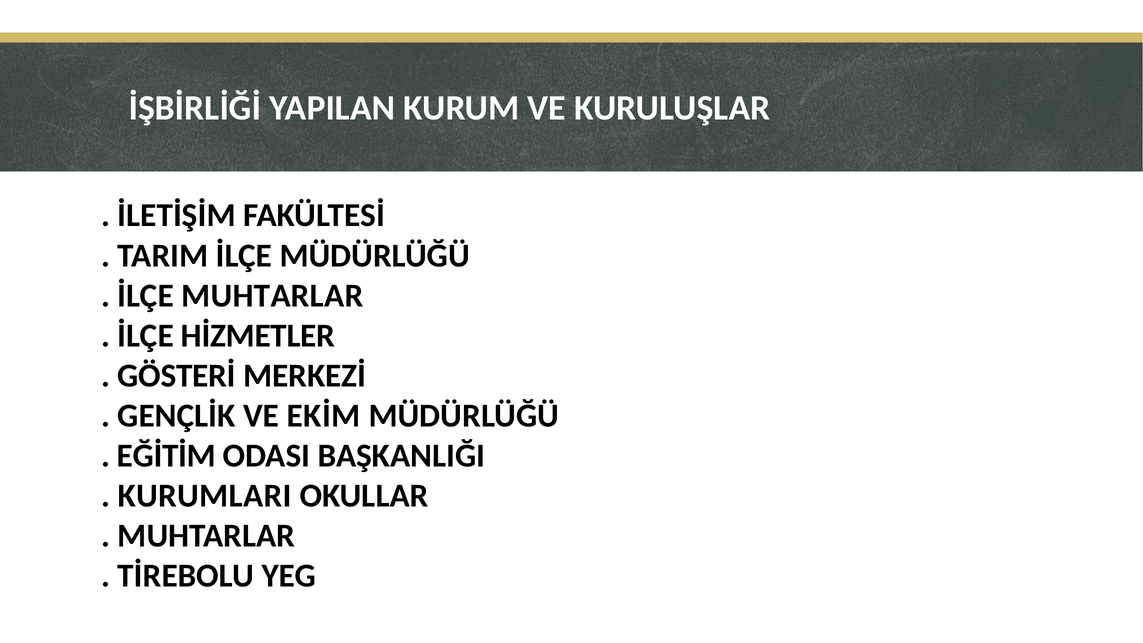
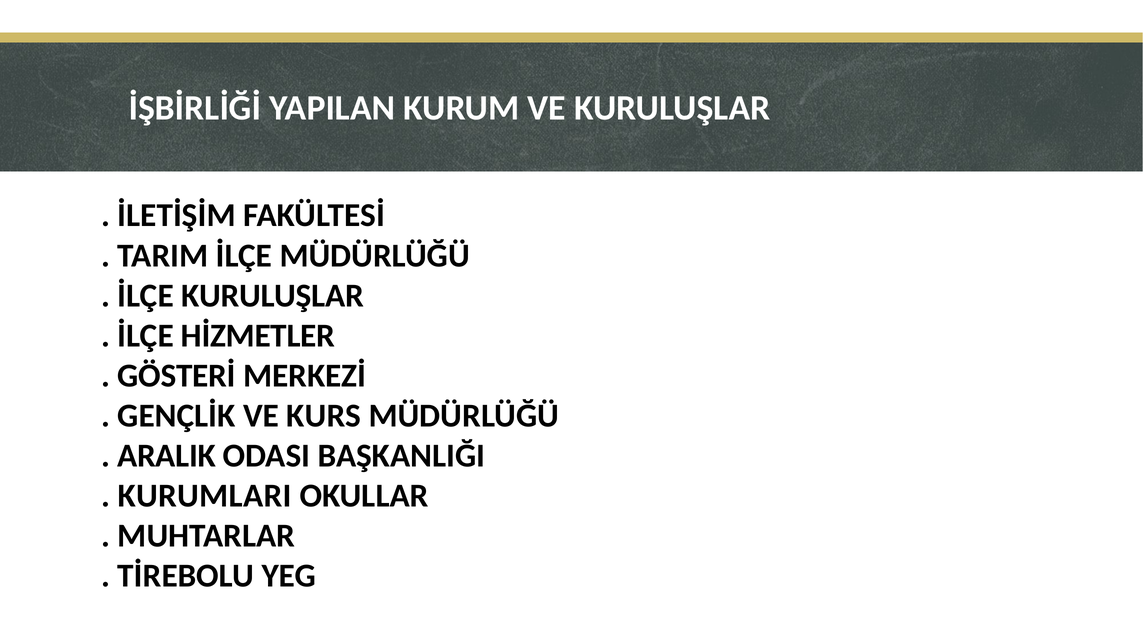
İLÇE MUHTARLAR: MUHTARLAR -> KURULUŞLAR (273, 296)
EKİM: EKİM -> KURS (324, 416)
EĞİTİM: EĞİTİM -> ARALIK (166, 456)
